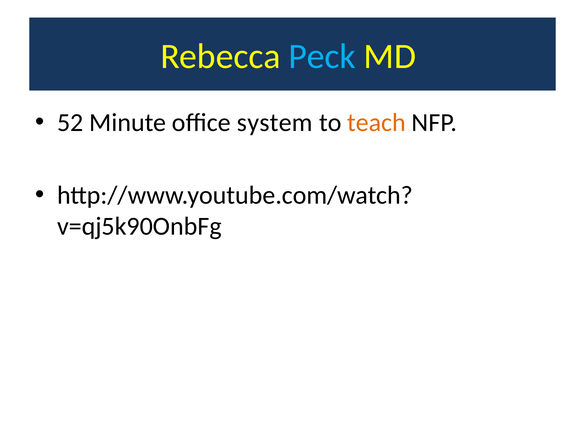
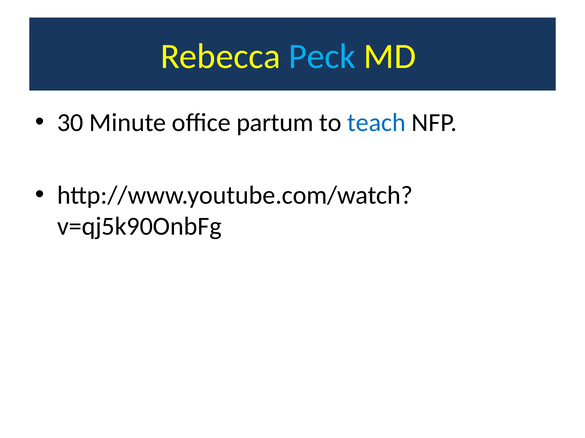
52: 52 -> 30 (70, 123)
system: system -> partum (275, 123)
teach colour: orange -> blue (377, 123)
